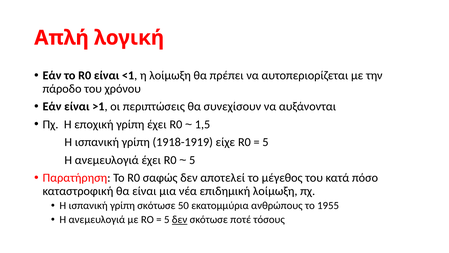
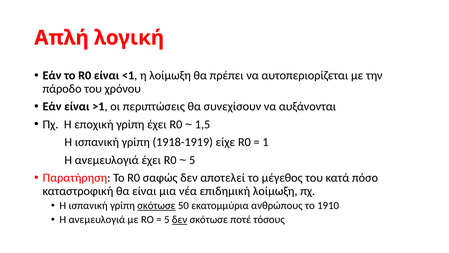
5: 5 -> 1 (265, 142)
σκότωσε underline: none -> present (156, 205)
1955: 1955 -> 1910 (328, 205)
